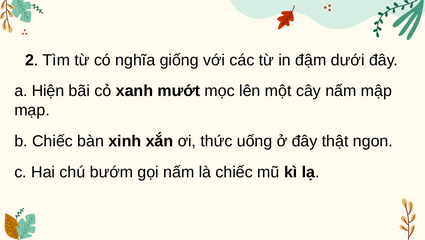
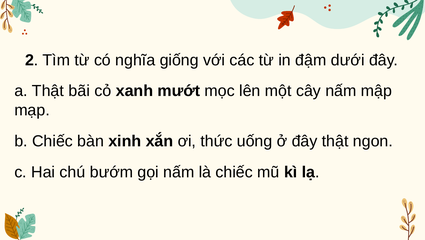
a Hiện: Hiện -> Thật (48, 91)
